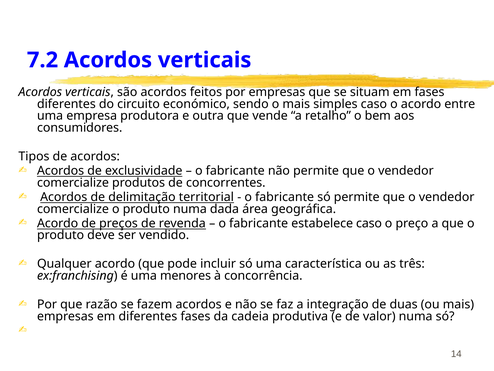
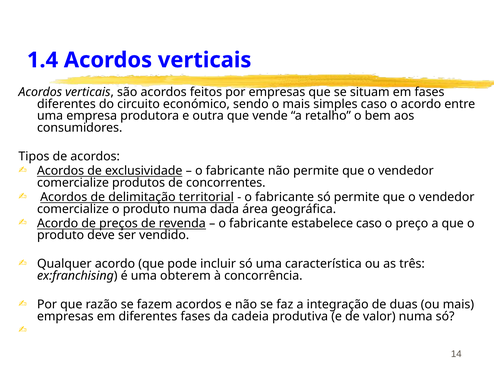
7.2: 7.2 -> 1.4 (43, 60)
menores: menores -> obterem (185, 275)
